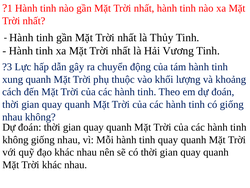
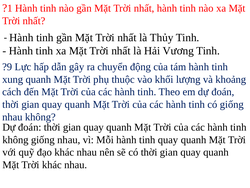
?3: ?3 -> ?9 (7, 67)
